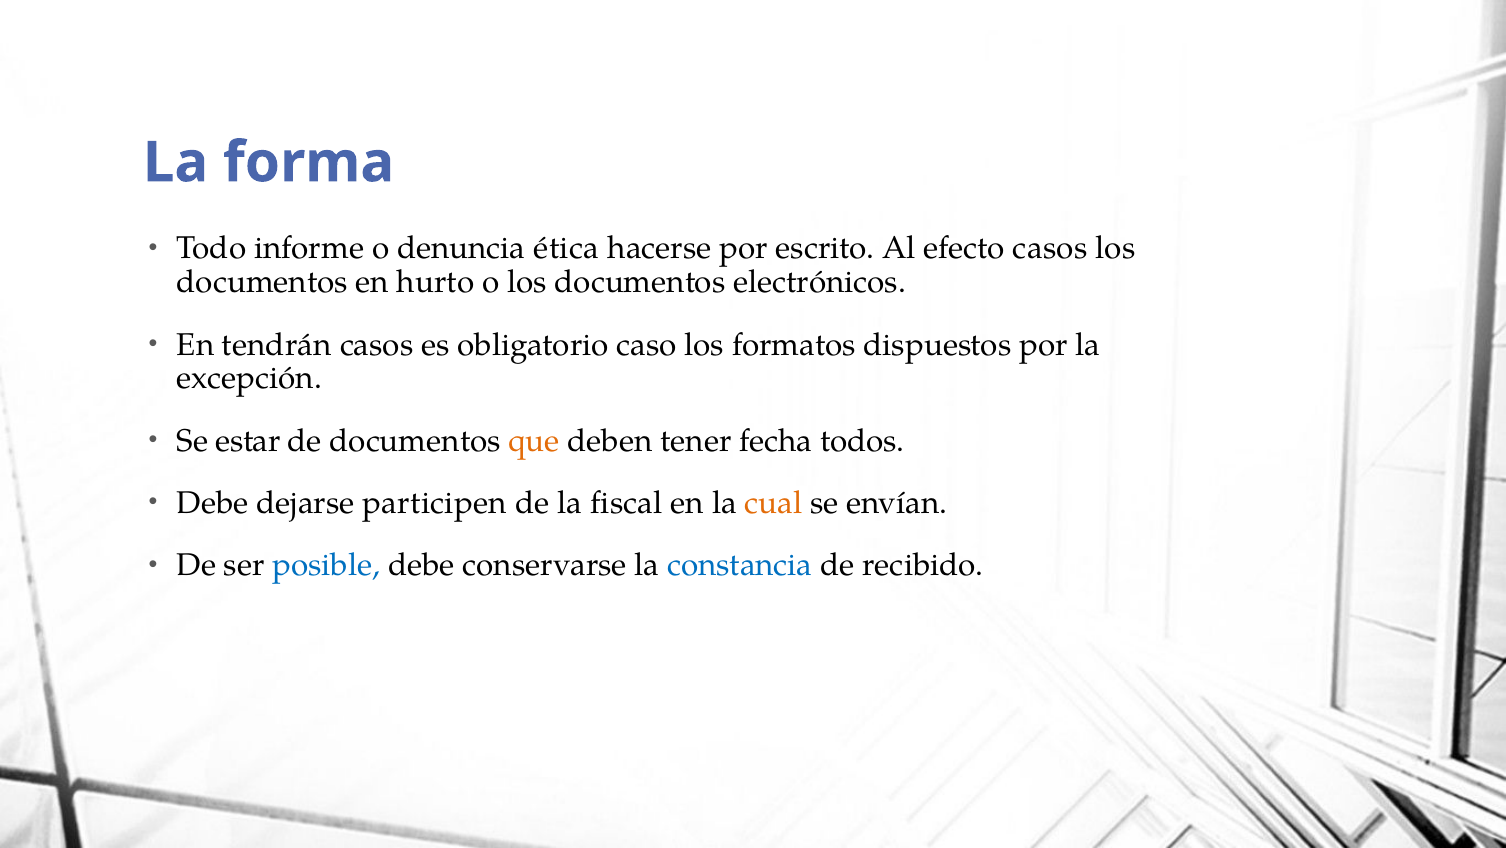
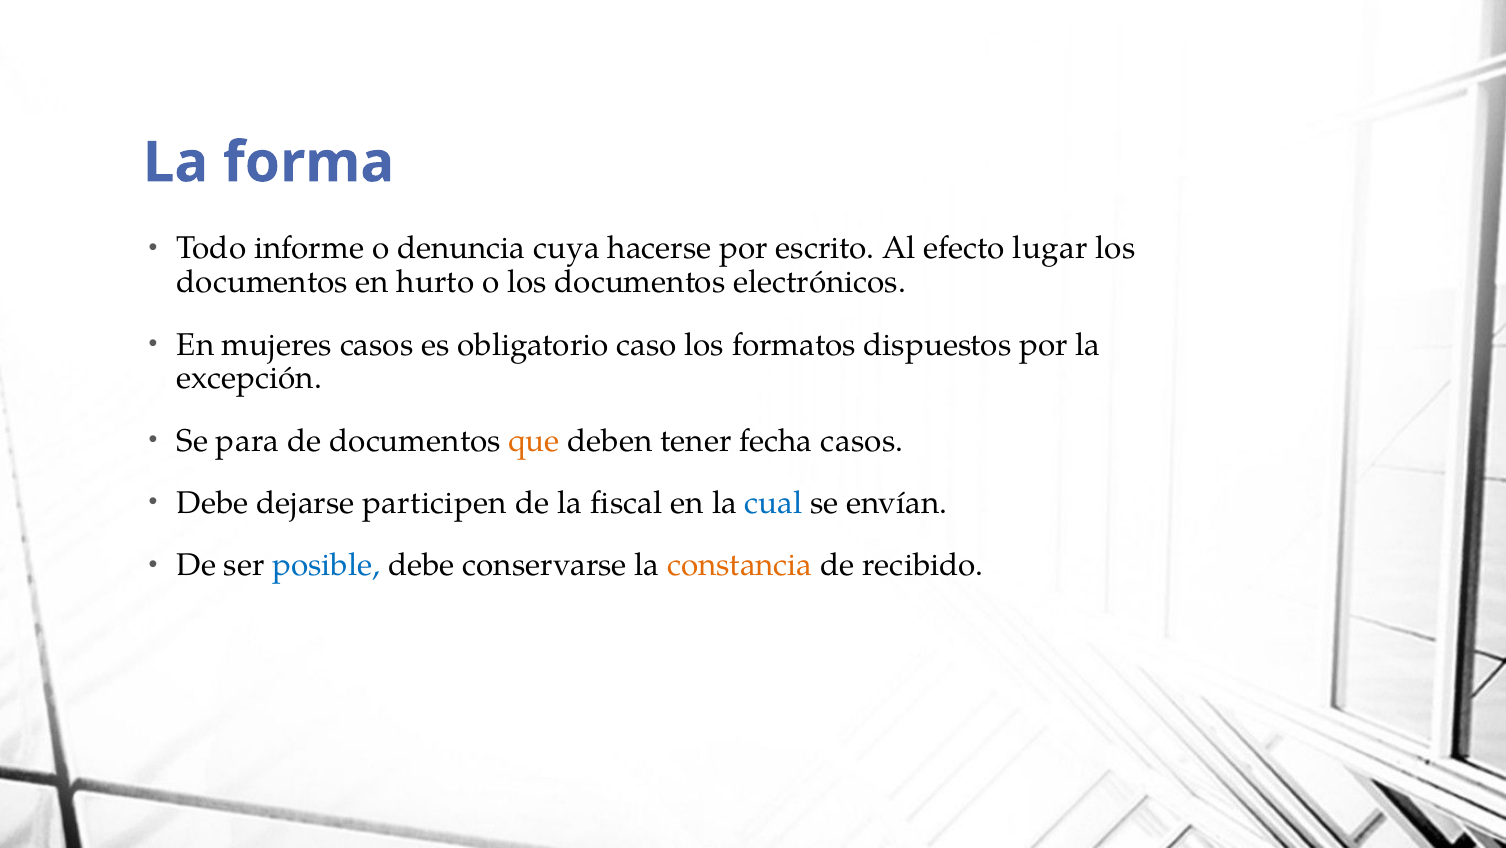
ética: ética -> cuya (567, 248)
efecto casos: casos -> lugar (1050, 248)
tendrán: tendrán -> mujeres (277, 344)
estar: estar -> para (248, 440)
fecha todos: todos -> casos (862, 440)
cual colour: orange -> blue (774, 503)
constancia colour: blue -> orange (740, 565)
